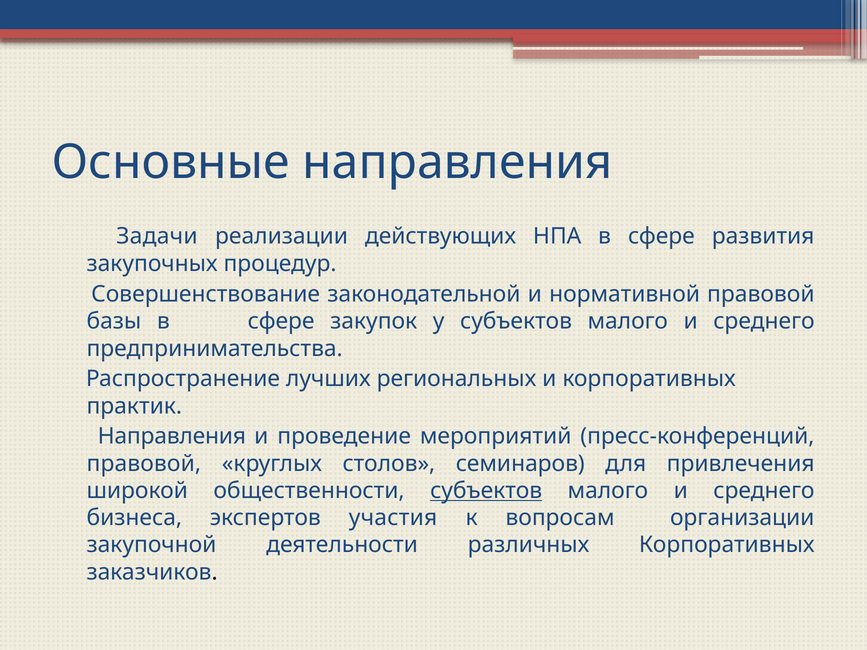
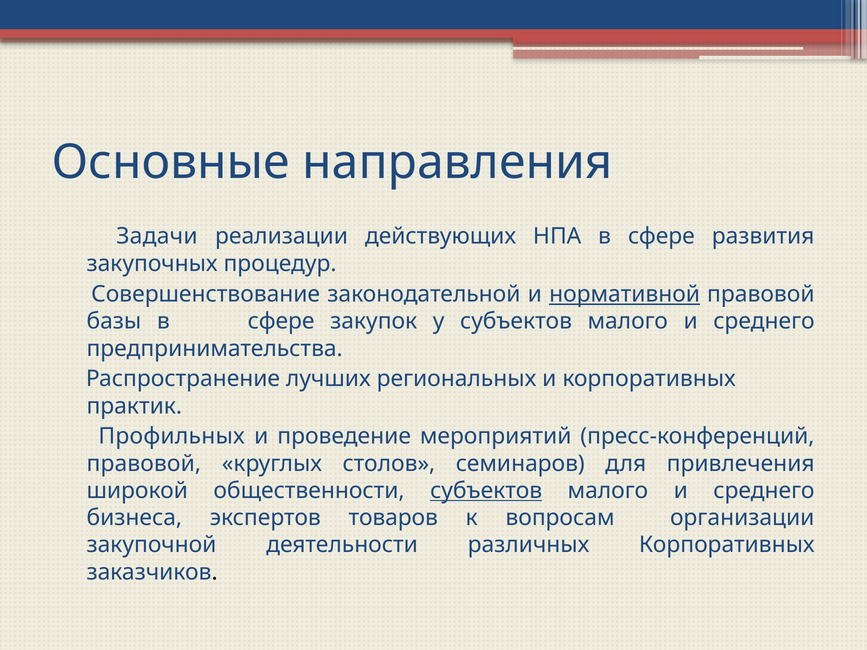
нормативной underline: none -> present (625, 294)
Направления: Направления -> Профильных (172, 437)
участия: участия -> товаров (393, 518)
